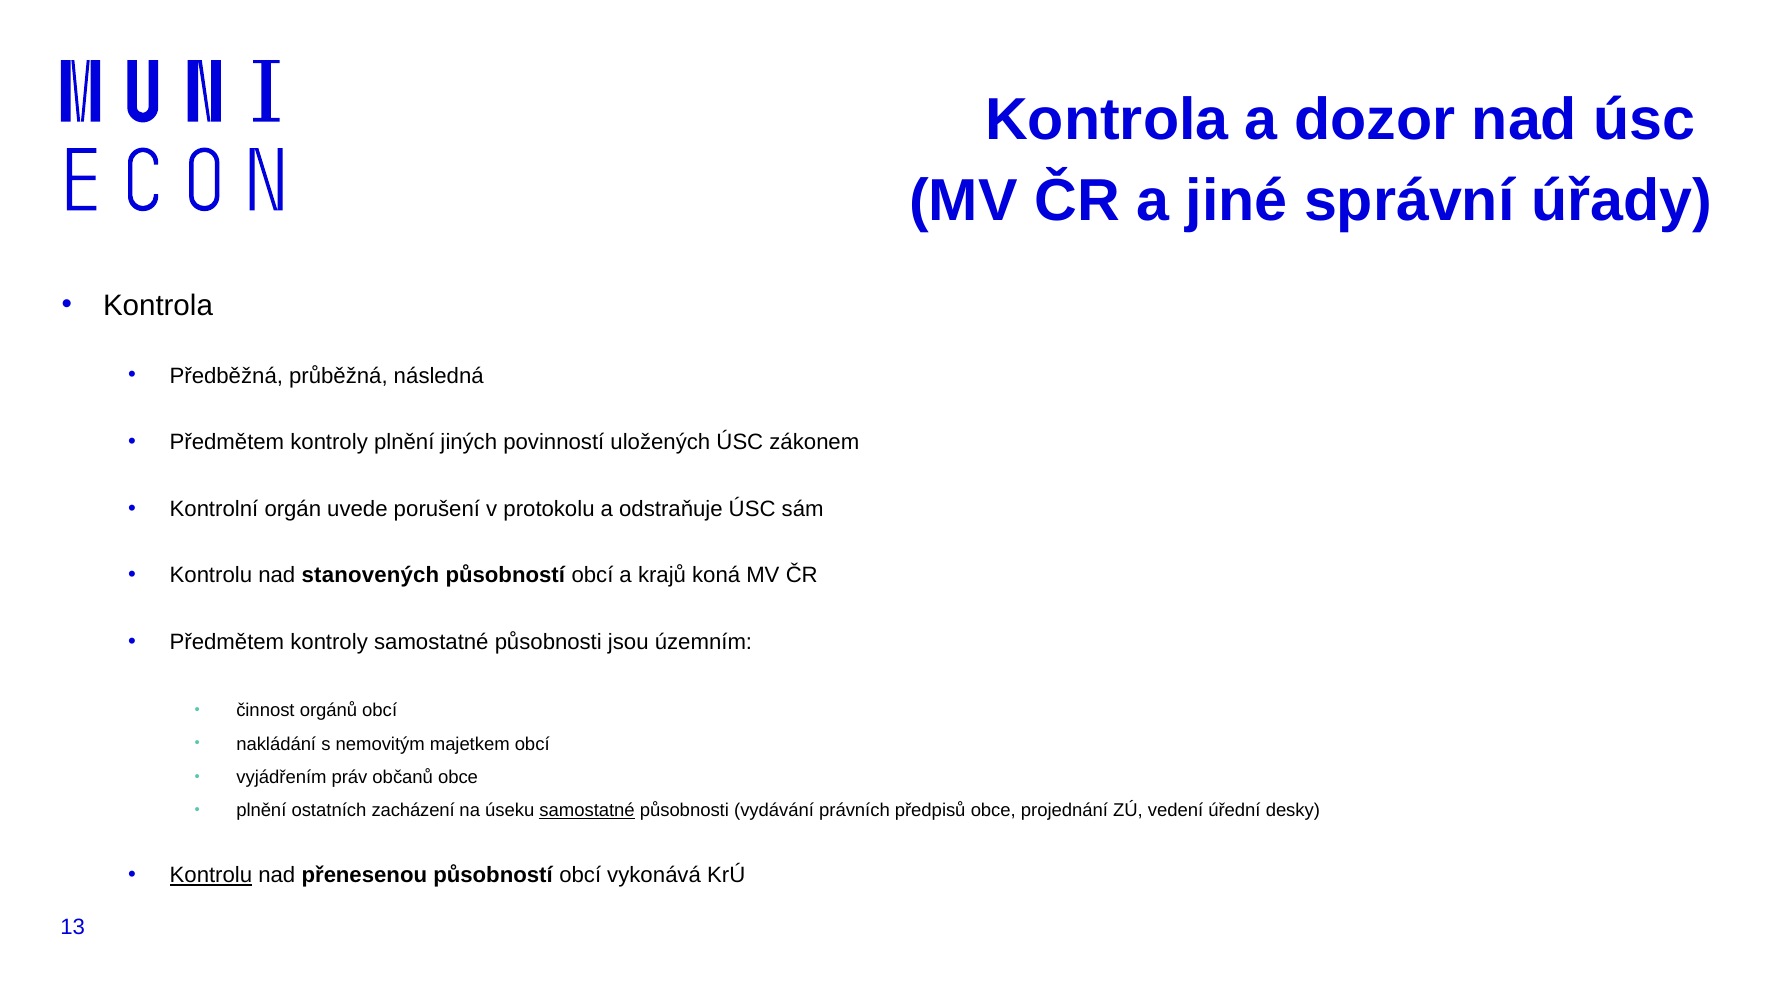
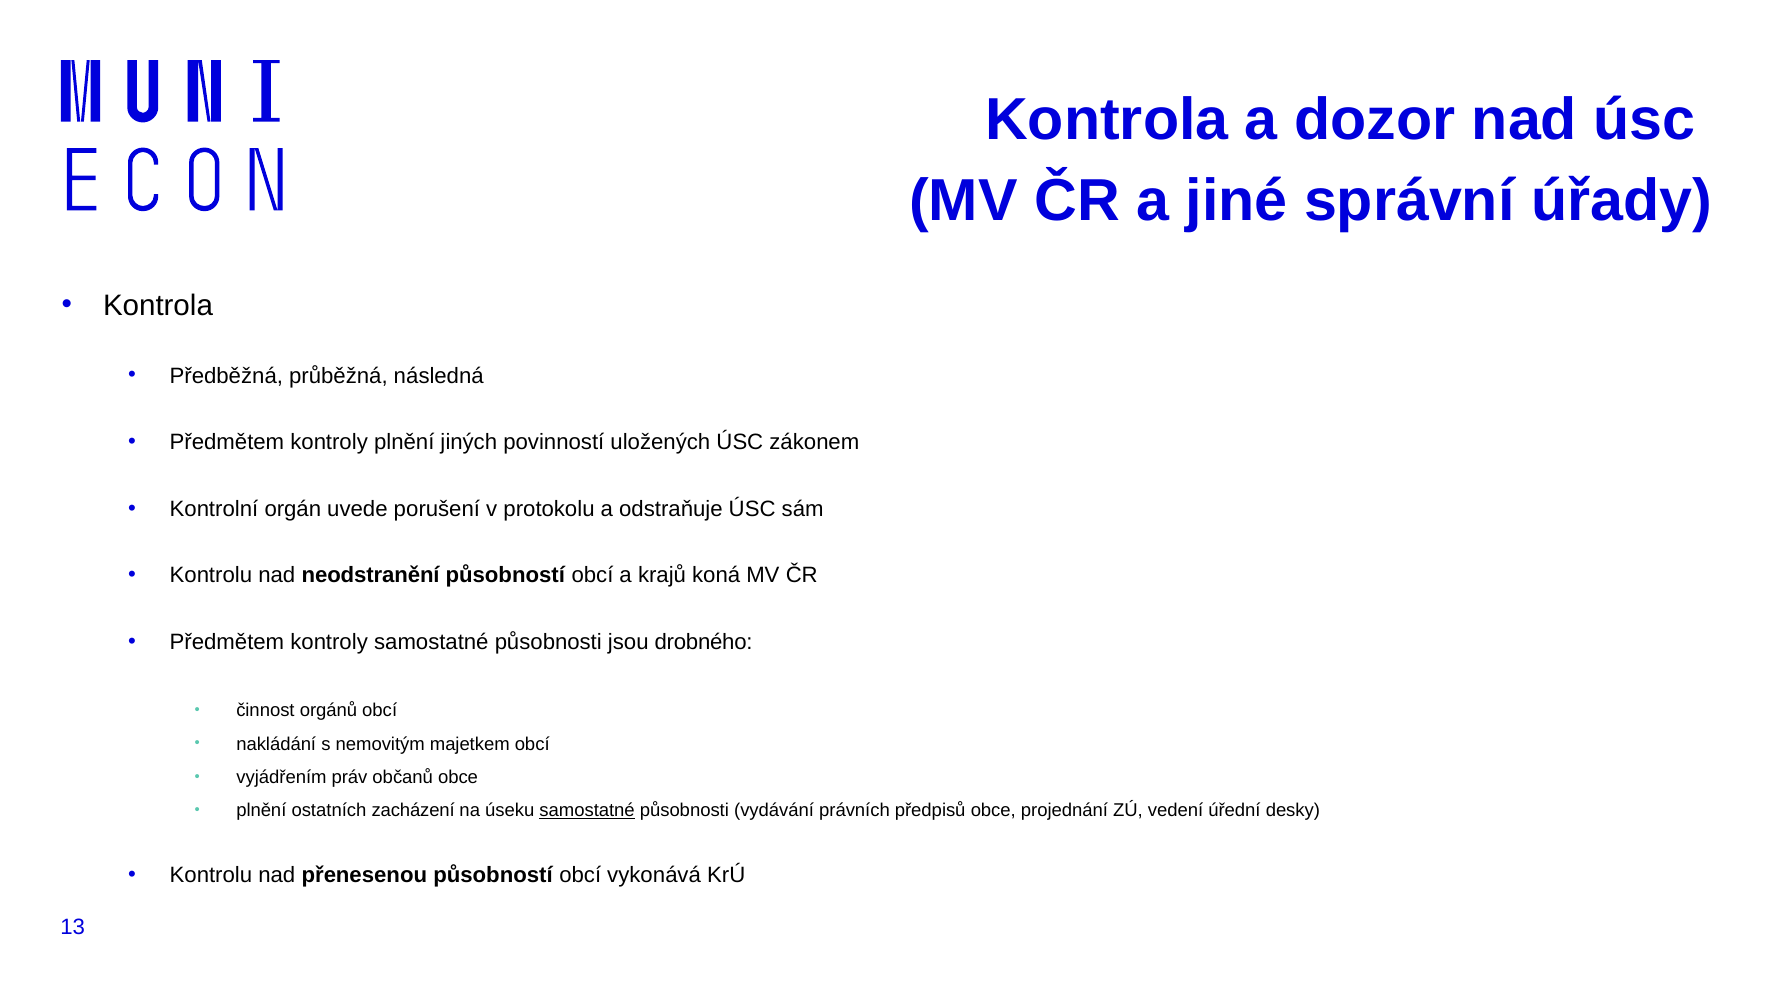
stanovených: stanovených -> neodstranění (371, 576)
územním: územním -> drobného (704, 642)
Kontrolu underline: present -> none (211, 875)
